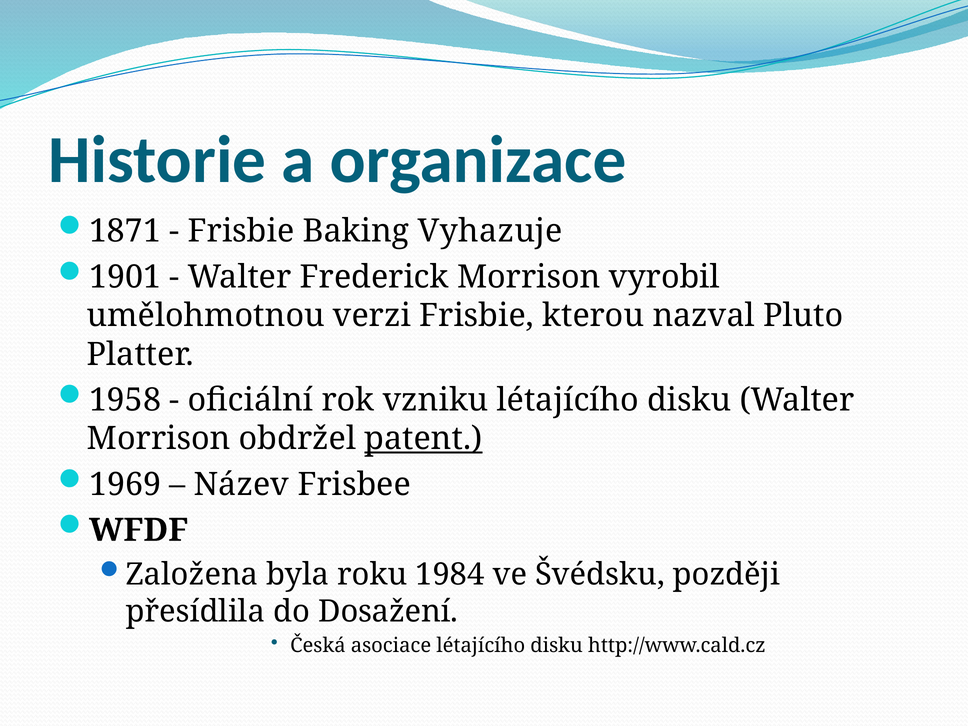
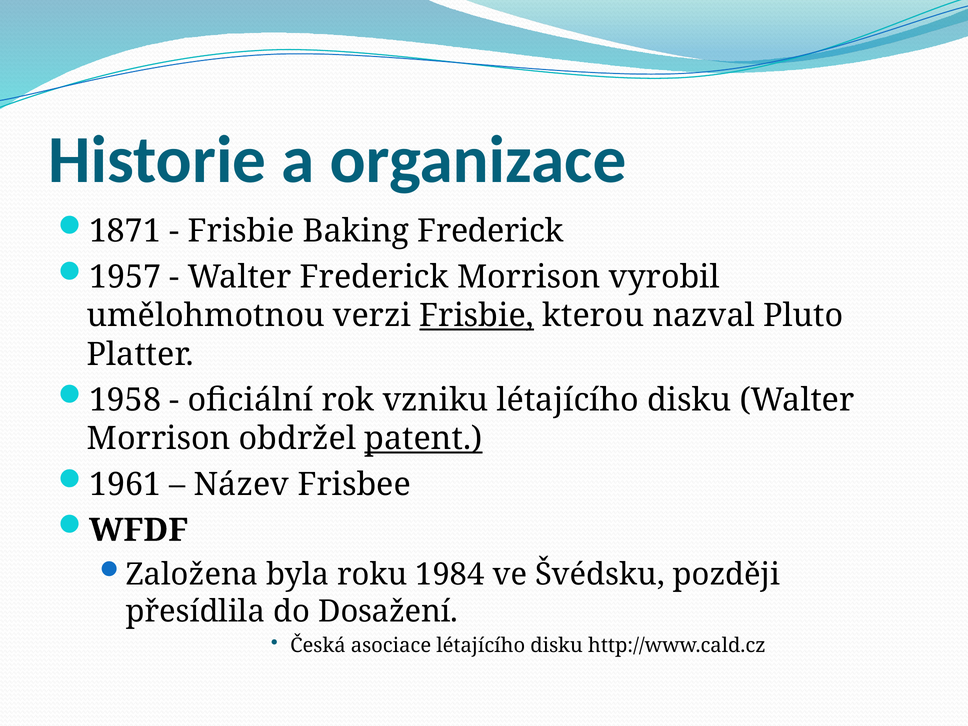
Baking Vyhazuje: Vyhazuje -> Frederick (491, 231)
1901: 1901 -> 1957 (125, 277)
Frisbie underline: none -> present (477, 316)
1969: 1969 -> 1961 (125, 485)
